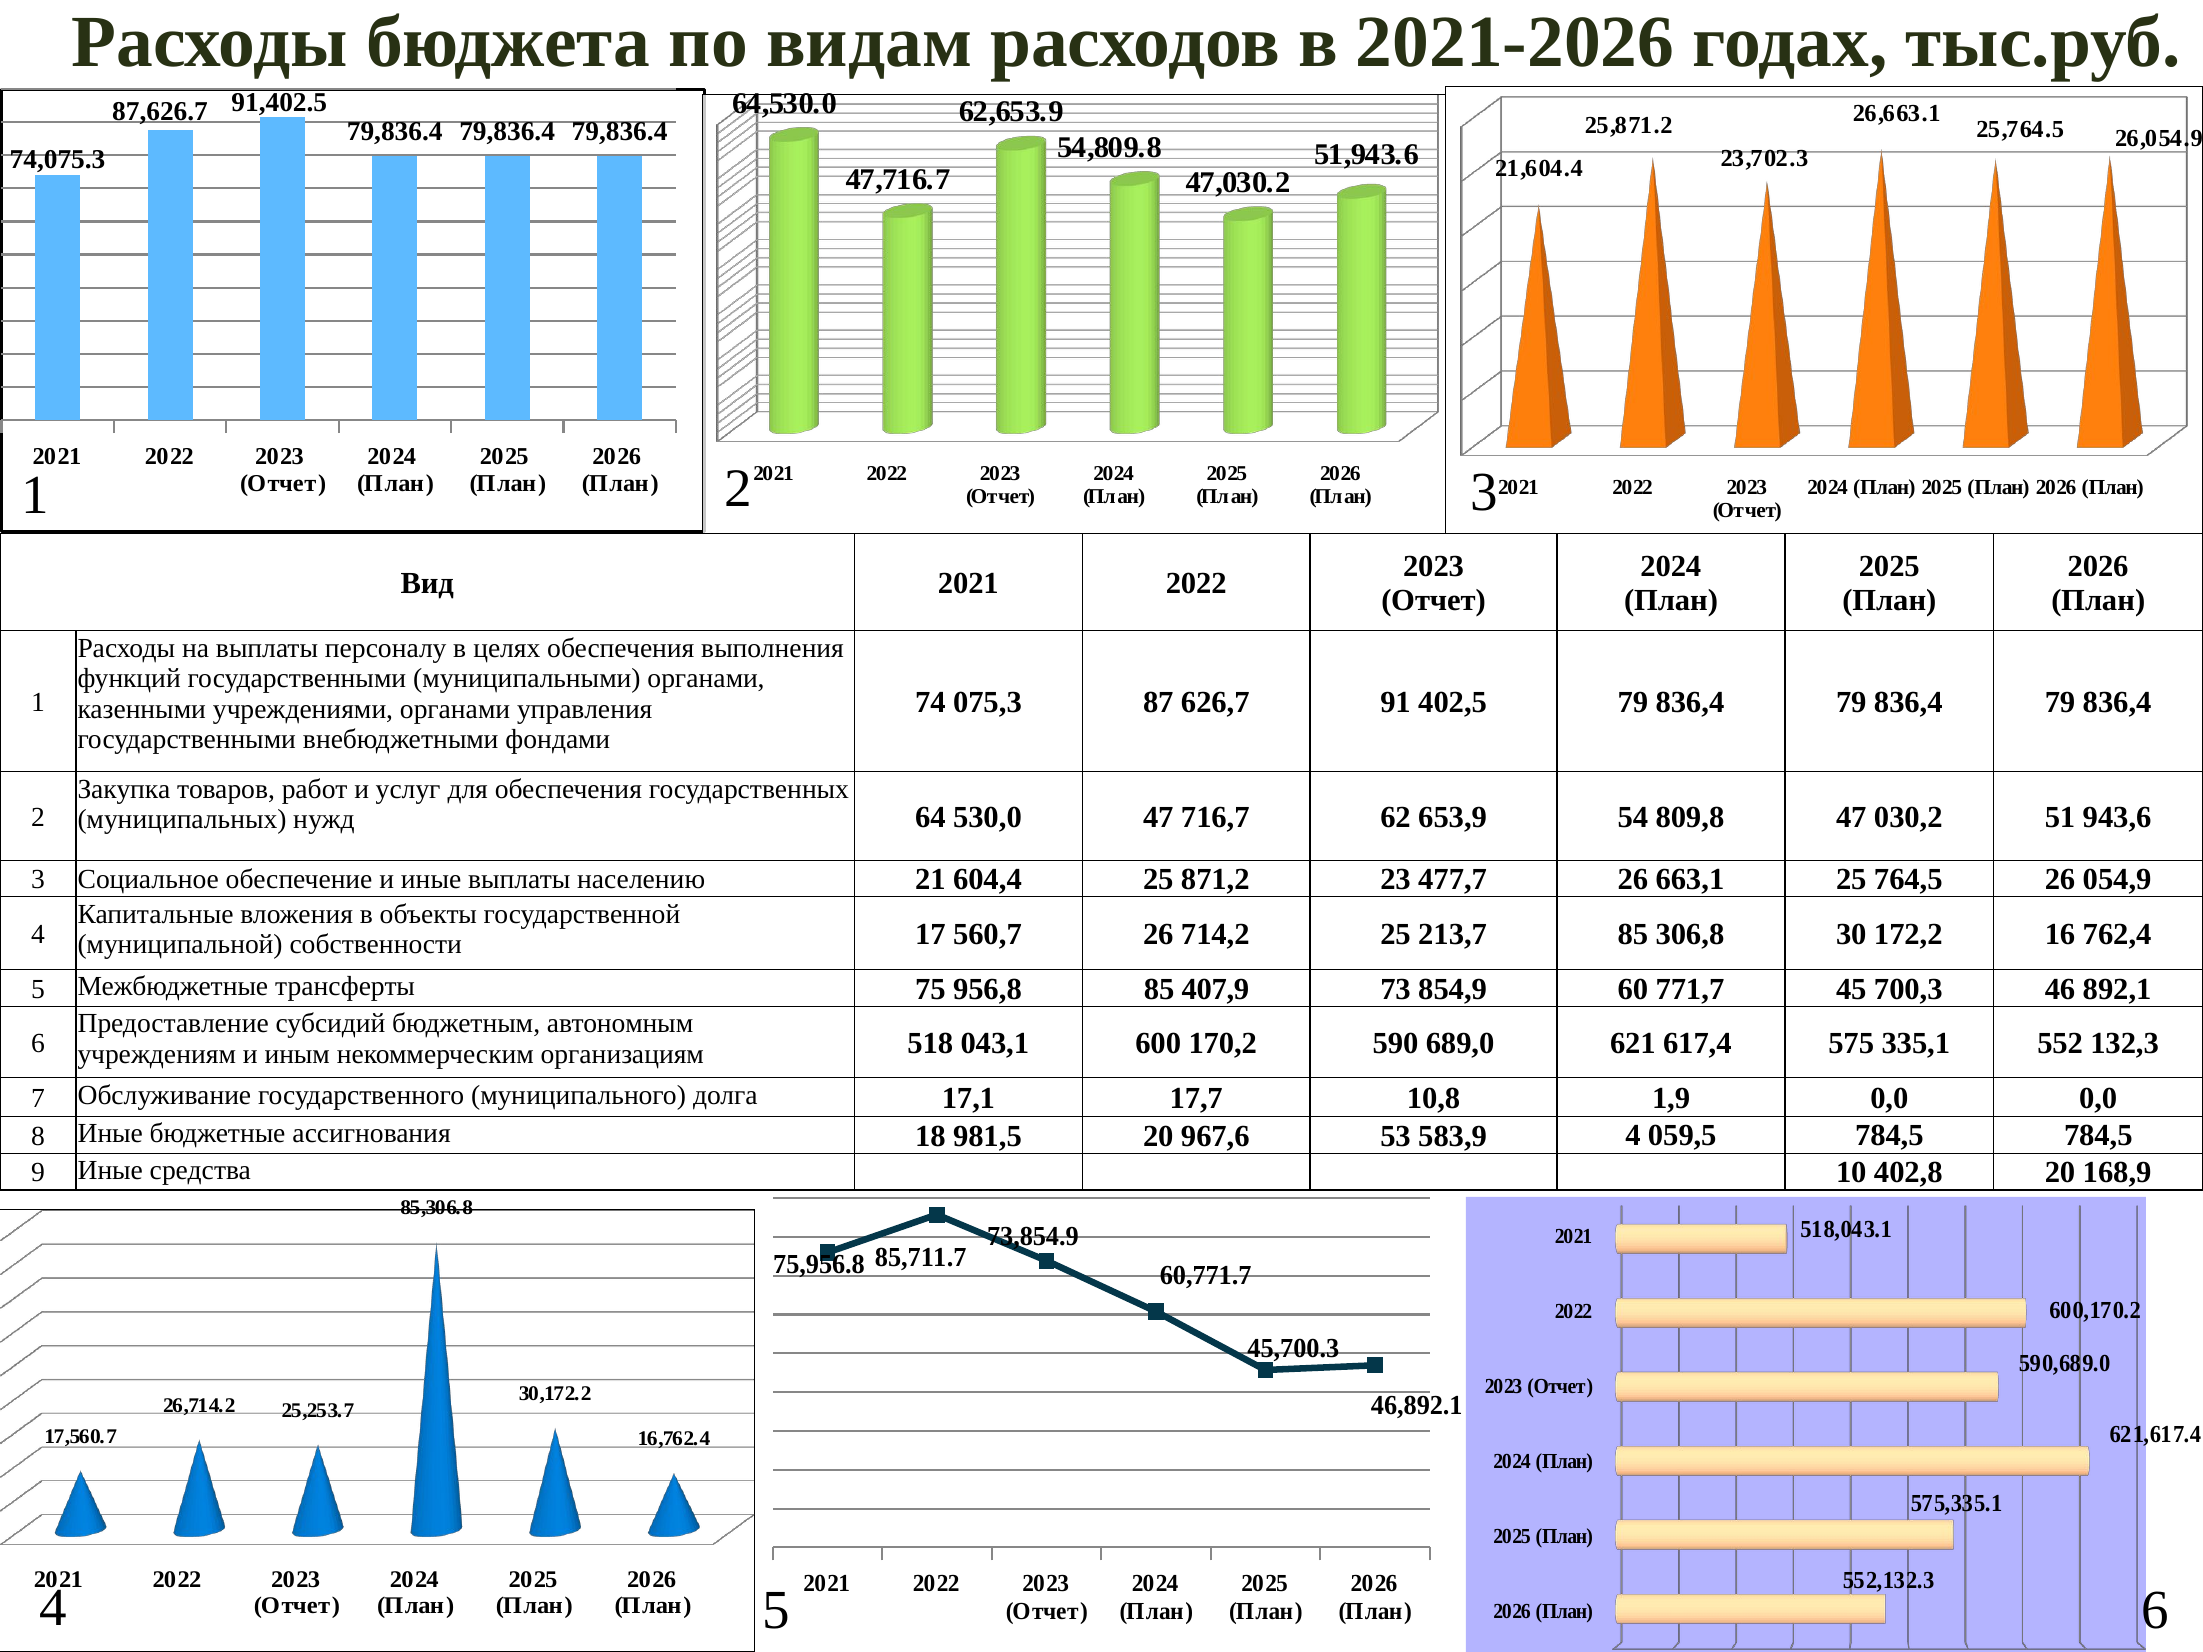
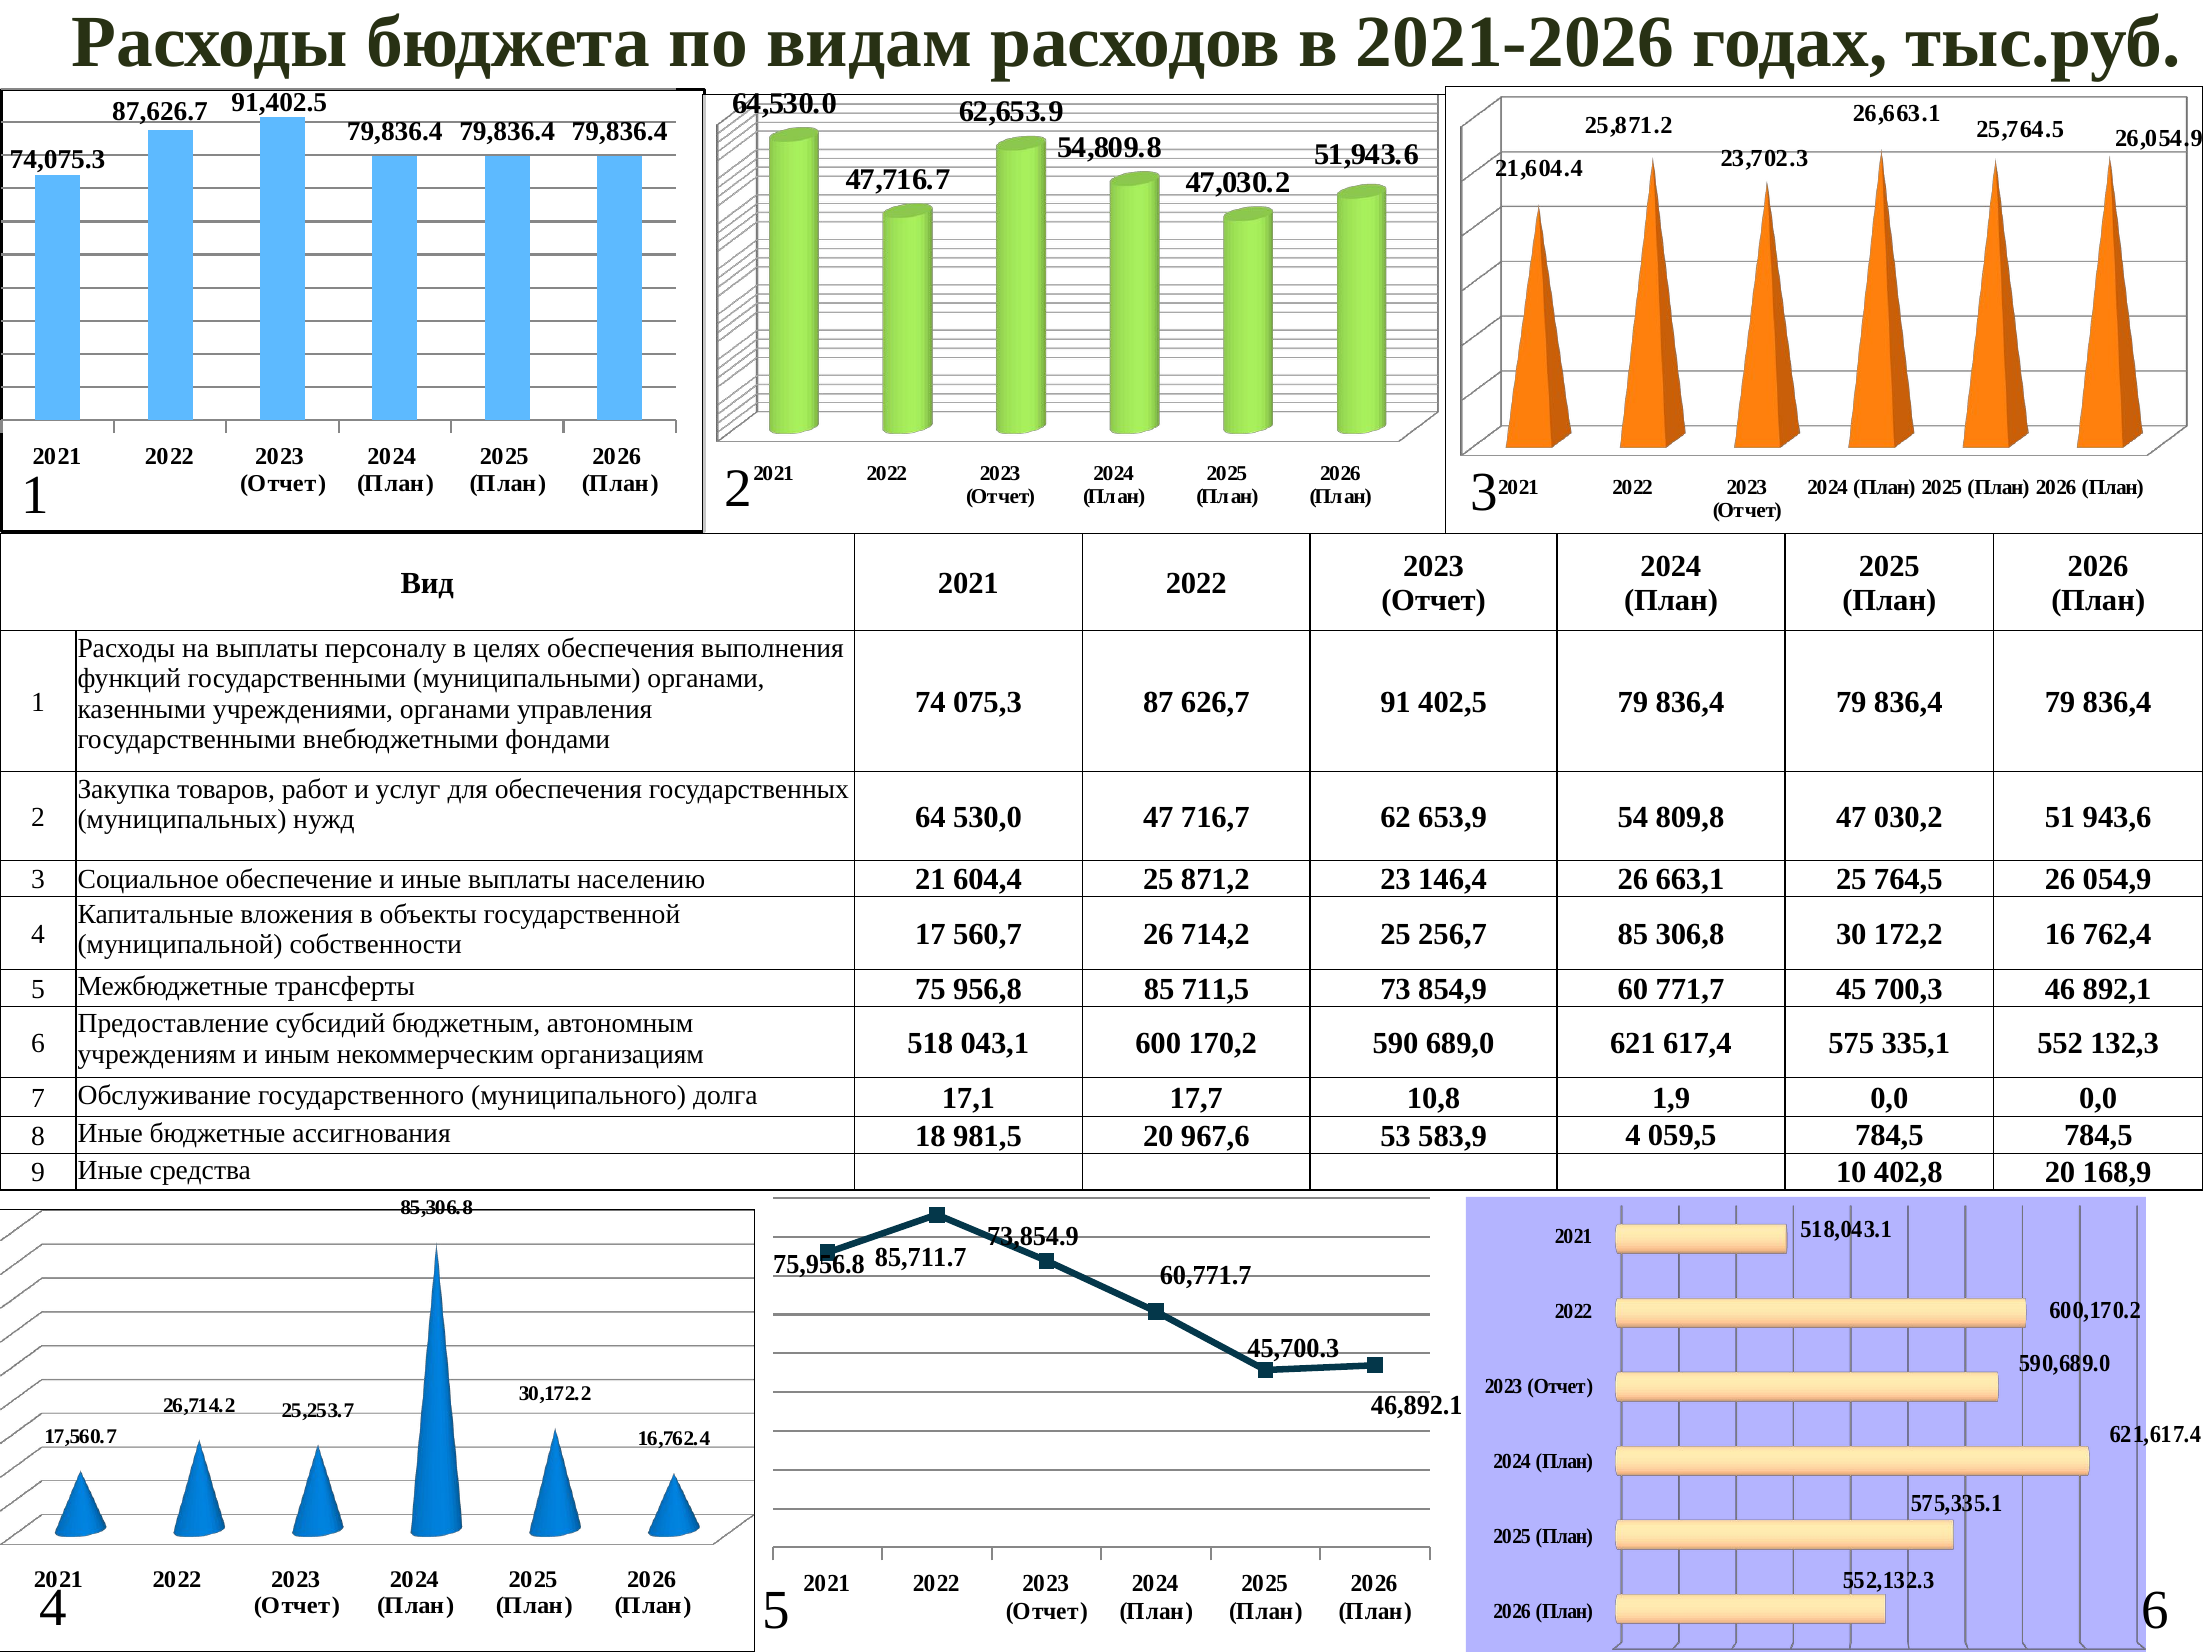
477,7: 477,7 -> 146,4 (1453, 880)
213,7: 213,7 -> 256,7 (1453, 935)
407,9: 407,9 -> 711,5 (1215, 989)
